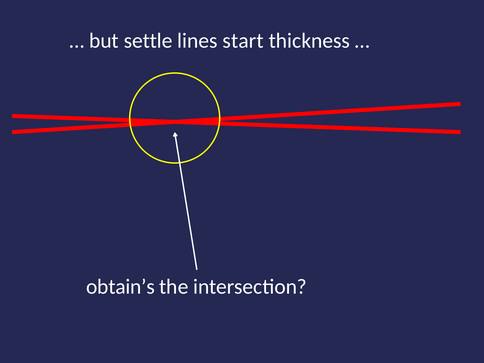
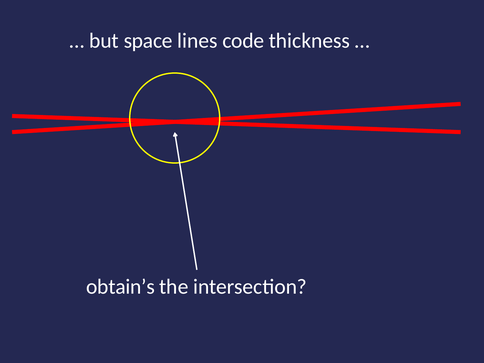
settle: settle -> space (148, 41)
start: start -> code (243, 41)
